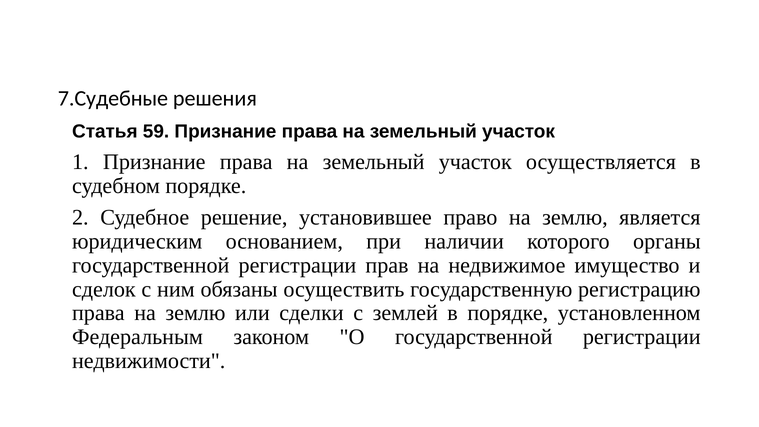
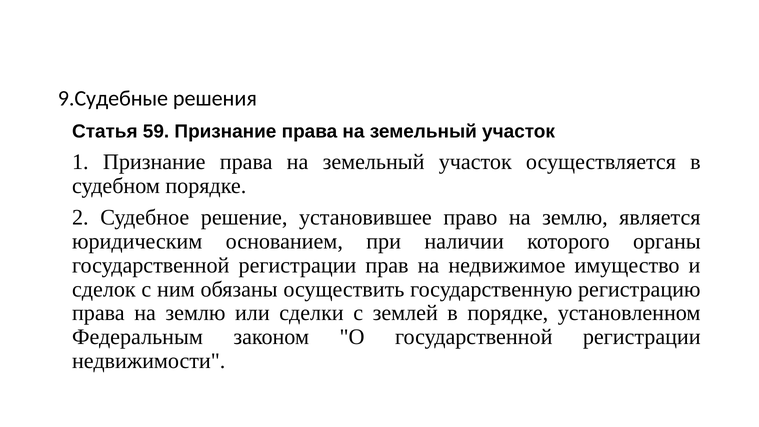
7.Судебные: 7.Судебные -> 9.Судебные (113, 98)
